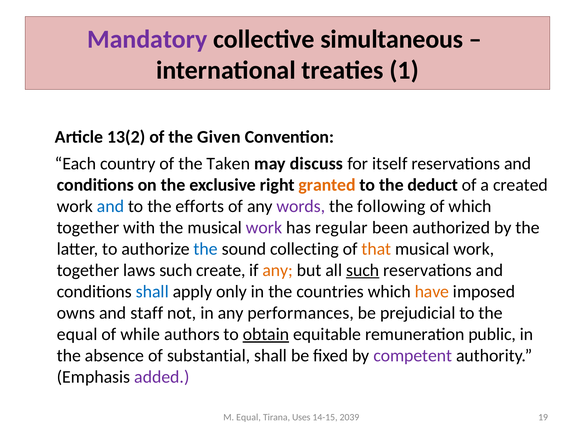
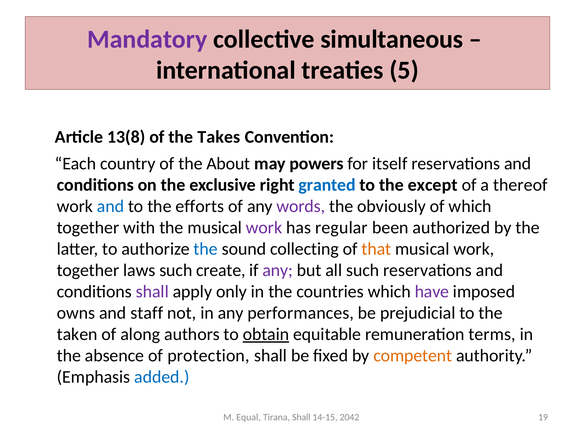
1: 1 -> 5 (404, 70)
13(2: 13(2 -> 13(8 (126, 137)
Given: Given -> Takes (219, 137)
Taken: Taken -> About (228, 164)
discuss: discuss -> powers (317, 164)
granted colour: orange -> blue (327, 185)
deduct: deduct -> except (433, 185)
created: created -> thereof (520, 185)
following: following -> obviously (392, 206)
any colour: orange -> purple (278, 270)
such underline: present -> none (363, 270)
shall colour: blue -> purple (152, 292)
have colour: orange -> purple (432, 292)
equal: equal -> taken (77, 335)
while: while -> along (140, 335)
public: public -> terms (492, 335)
substantial: substantial -> protection (208, 356)
competent colour: purple -> orange (413, 356)
added colour: purple -> blue (162, 377)
Tirana Uses: Uses -> Shall (301, 418)
2039: 2039 -> 2042 (349, 418)
